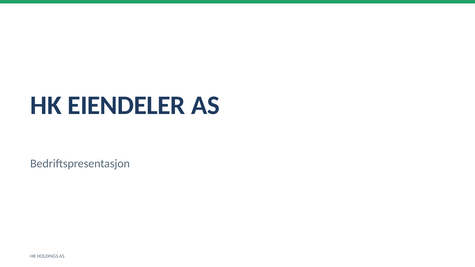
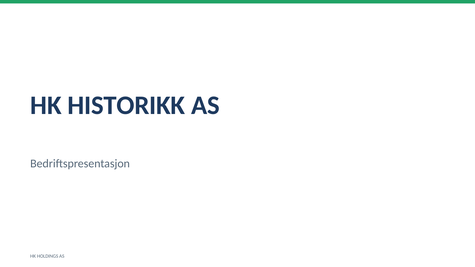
EIENDELER: EIENDELER -> HISTORIKK (126, 105)
